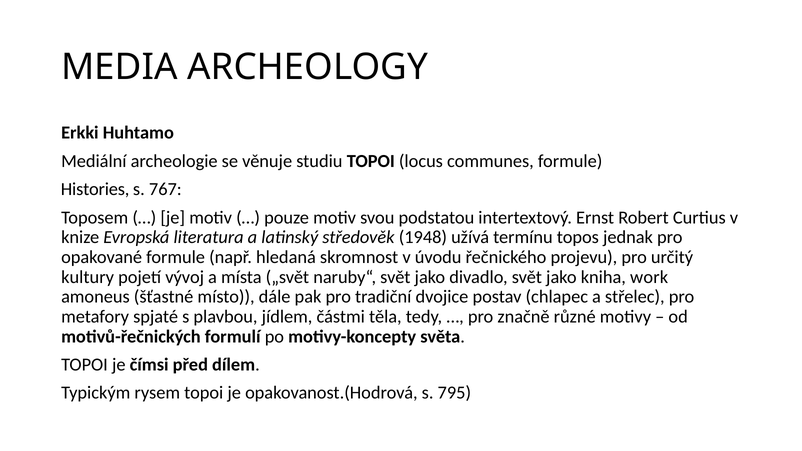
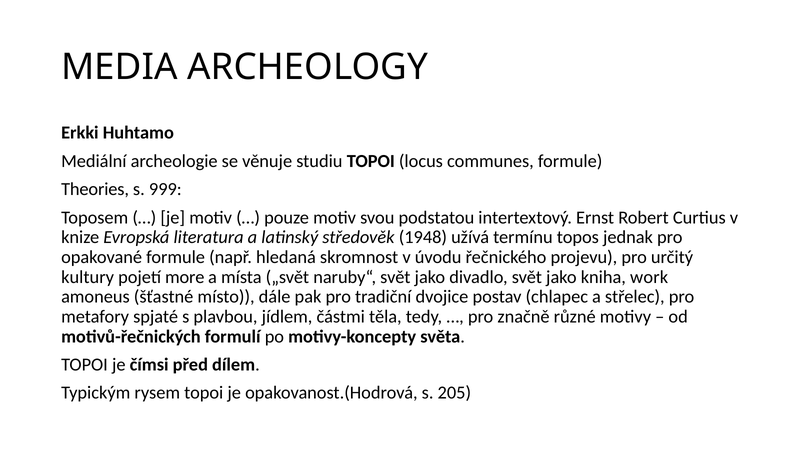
Histories: Histories -> Theories (95, 189)
767: 767 -> 999 (165, 189)
vývoj: vývoj -> more (185, 277)
795: 795 -> 205 (454, 393)
